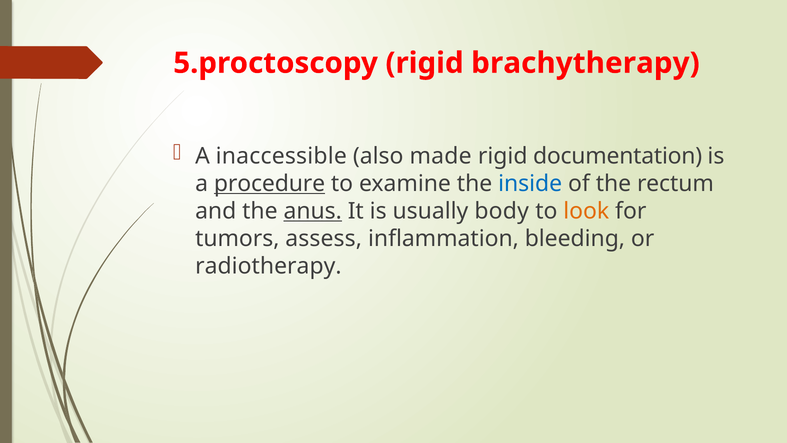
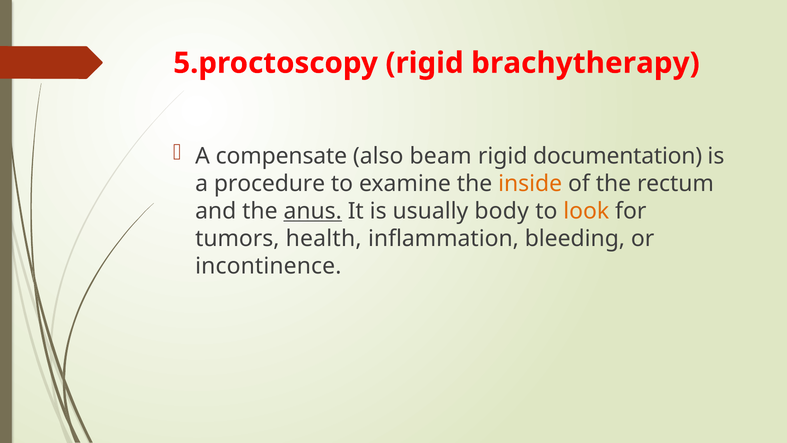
inaccessible: inaccessible -> compensate (281, 156)
made: made -> beam (441, 156)
procedure underline: present -> none (270, 184)
inside colour: blue -> orange (530, 184)
assess: assess -> health (324, 238)
radiotherapy: radiotherapy -> incontinence (268, 266)
